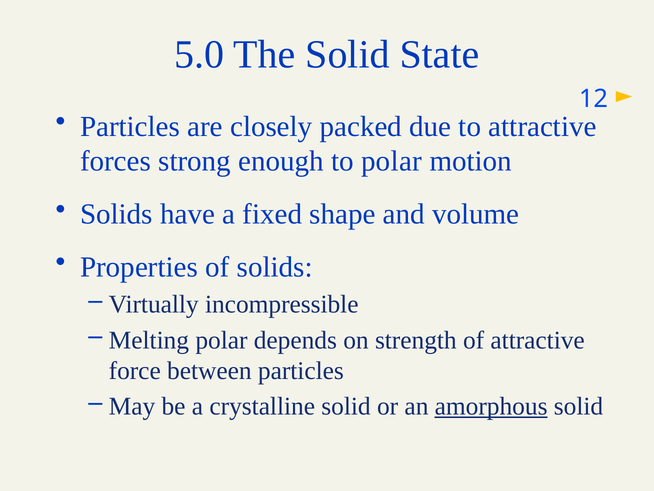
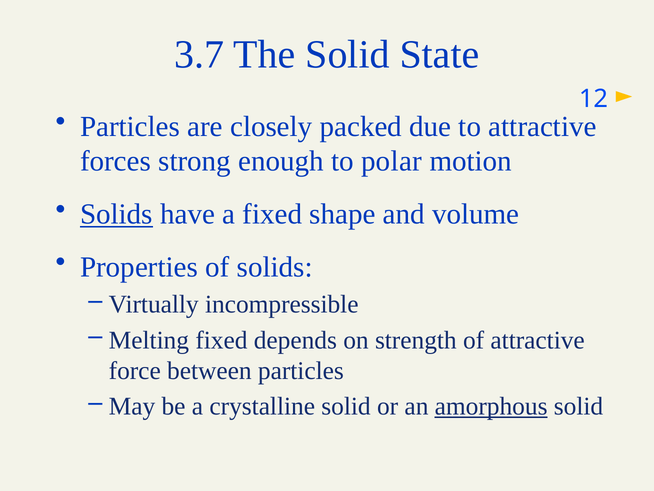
5.0: 5.0 -> 3.7 (199, 55)
Solids underline: none -> present (116, 214)
Melting polar: polar -> fixed (221, 340)
